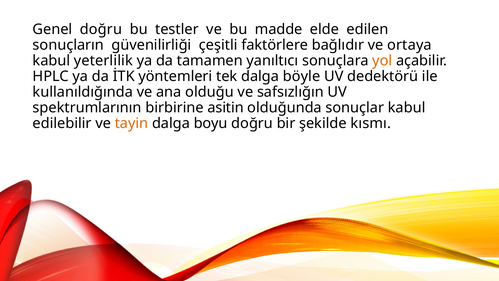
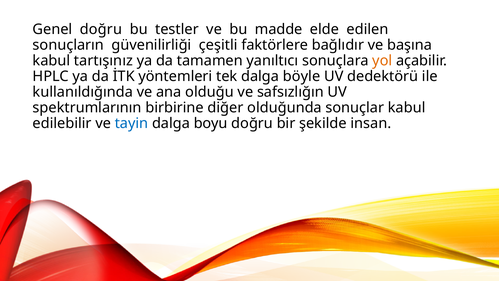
ortaya: ortaya -> başına (410, 45)
yeterlilik: yeterlilik -> tartışınız (103, 61)
asitin: asitin -> diğer (225, 108)
tayin colour: orange -> blue (132, 123)
kısmı: kısmı -> insan (371, 123)
